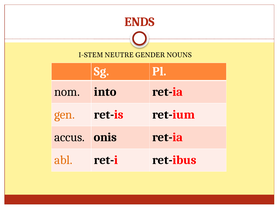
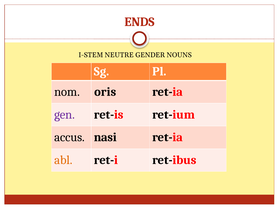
into: into -> oris (105, 92)
gen colour: orange -> purple (65, 115)
onis: onis -> nasi (105, 137)
